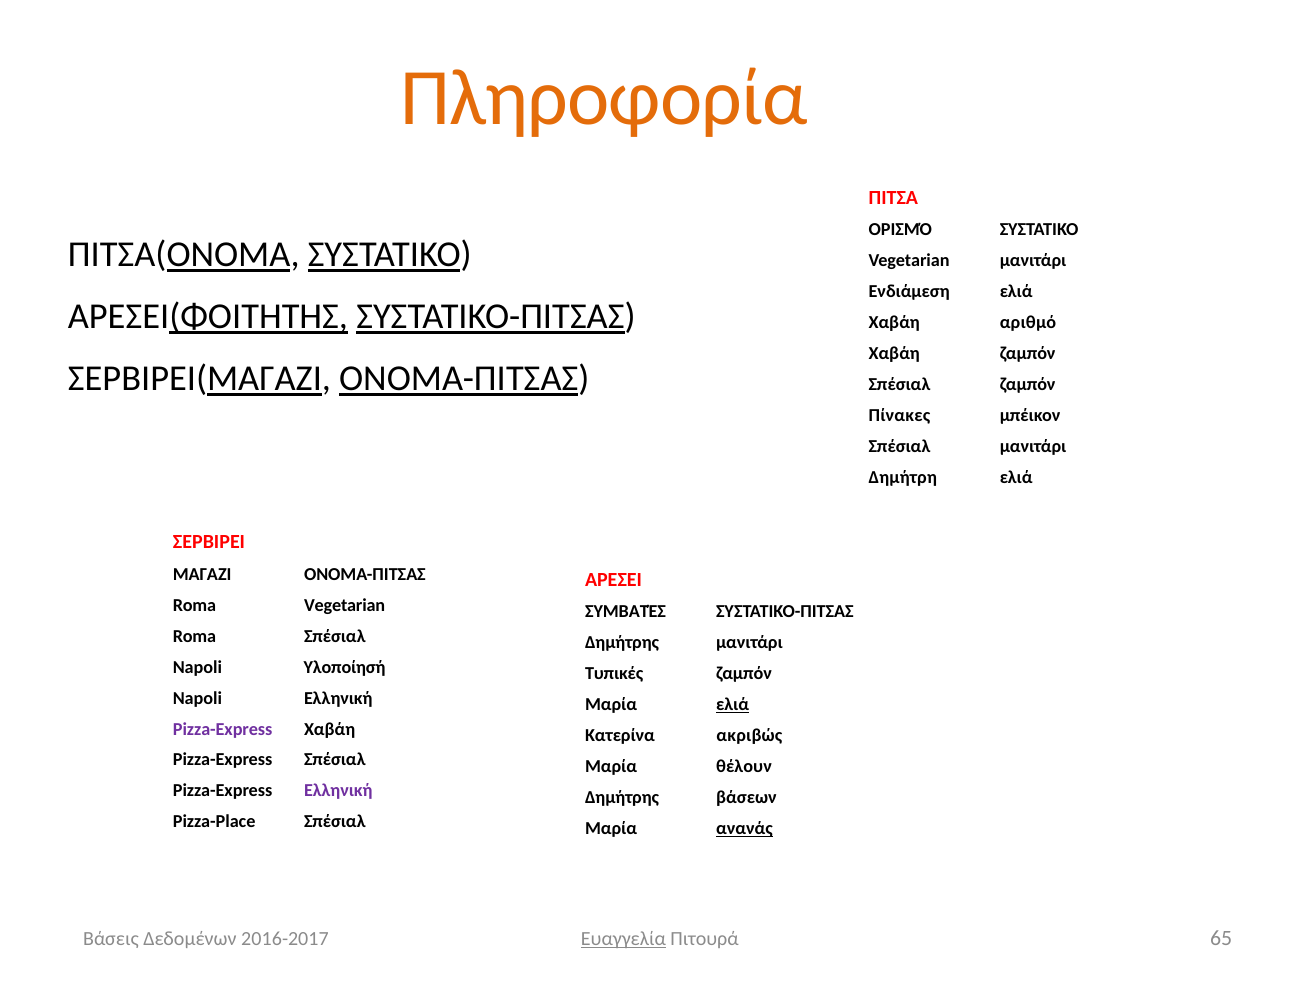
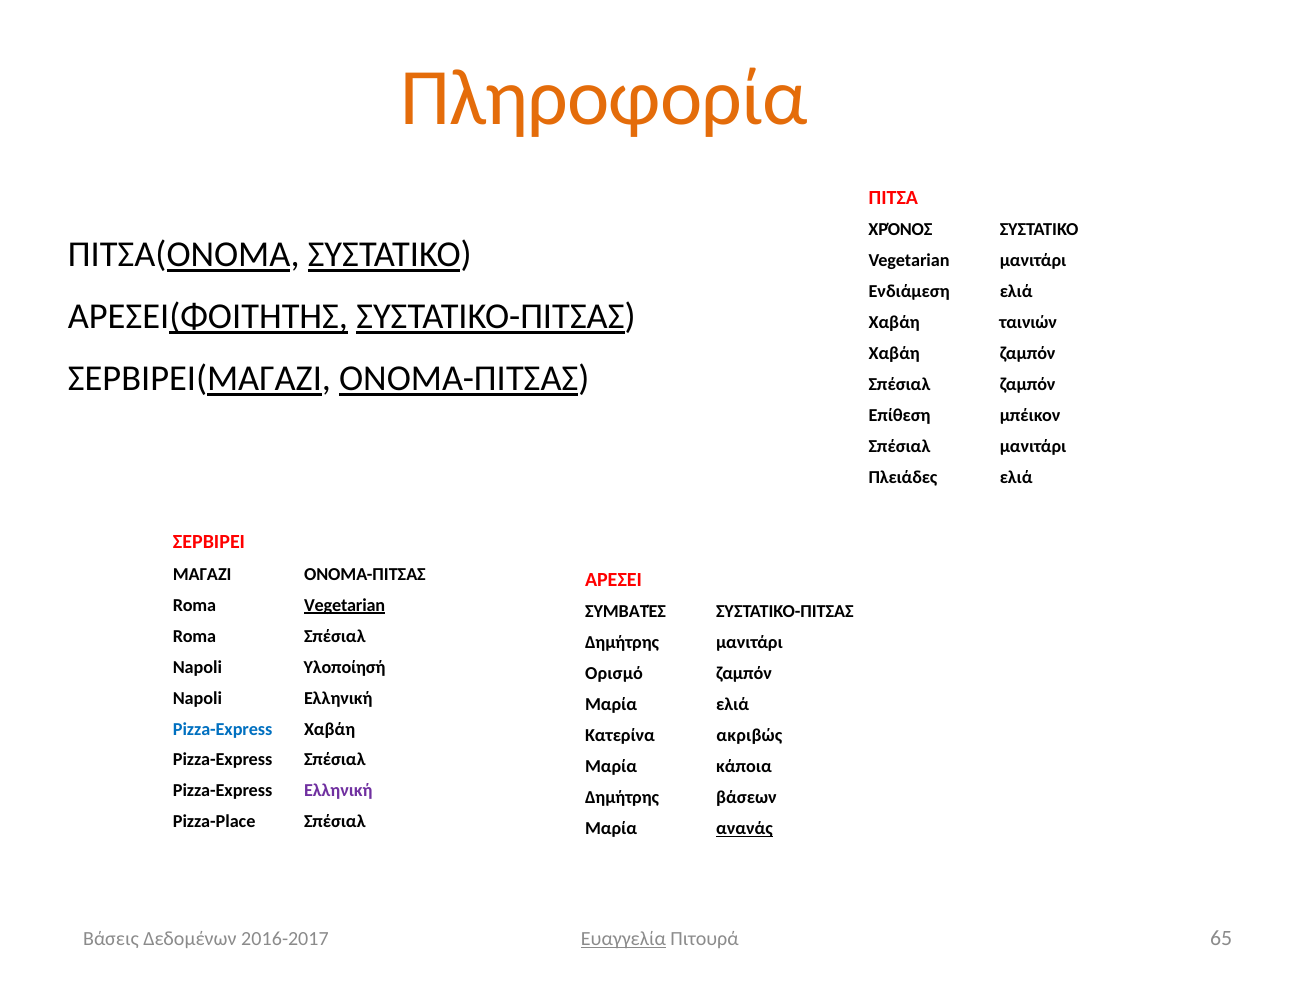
ΟΡΙΣΜΌ: ΟΡΙΣΜΌ -> ΧΡΌΝΟΣ (900, 230)
αριθμό: αριθμό -> ταινιών (1028, 323)
Πίνακες: Πίνακες -> Επίθεση (900, 416)
Δημήτρη: Δημήτρη -> Πλειάδες (903, 478)
Vegetarian underline: none -> present (345, 605)
Τυπικές: Τυπικές -> Ορισμό (614, 674)
ελιά underline: present -> none (733, 705)
Pizza-Express colour: purple -> blue (223, 729)
θέλουν: θέλουν -> κάποια (744, 767)
